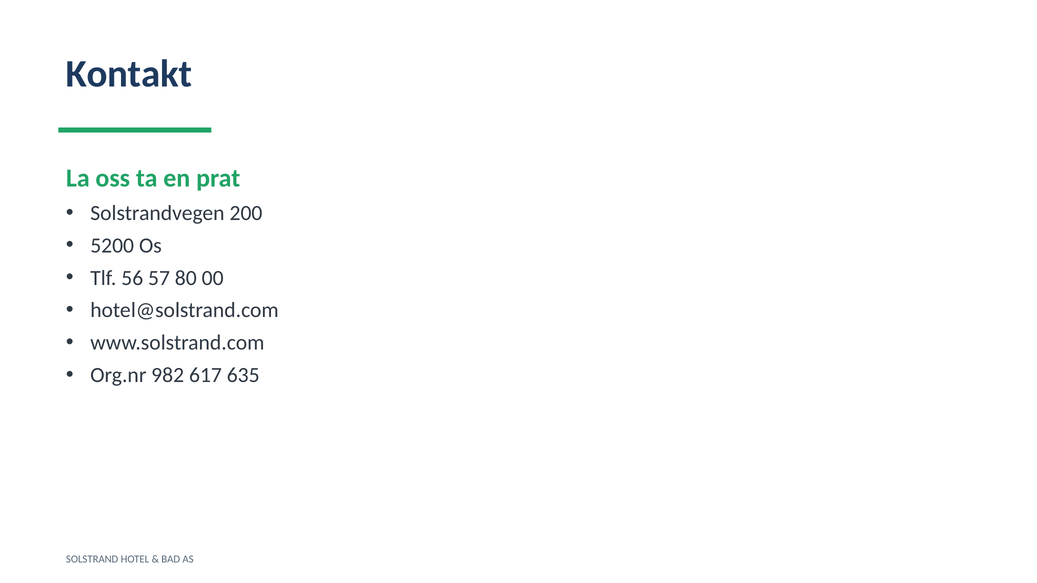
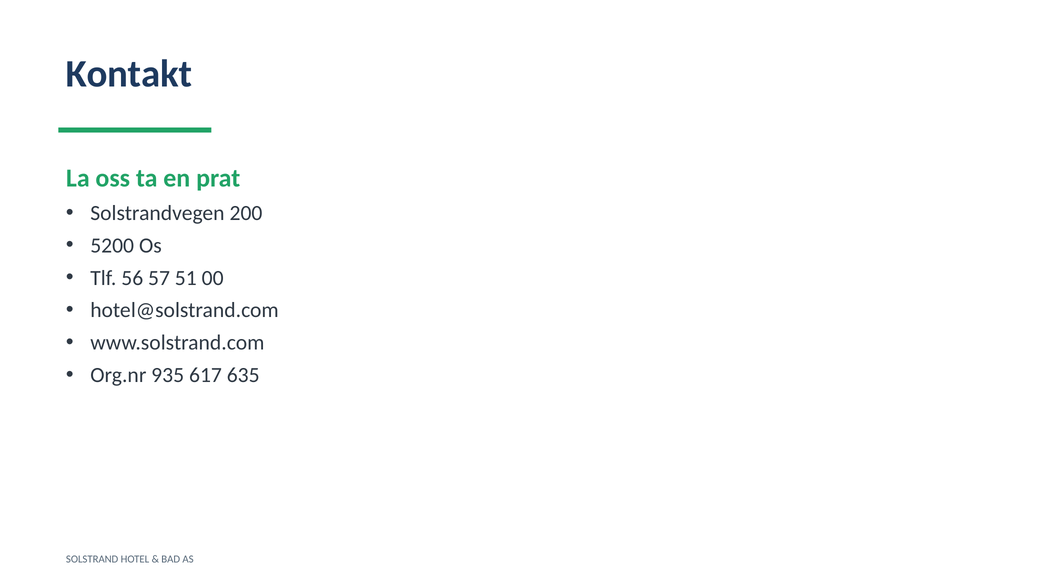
80: 80 -> 51 (186, 278)
982: 982 -> 935 (168, 375)
